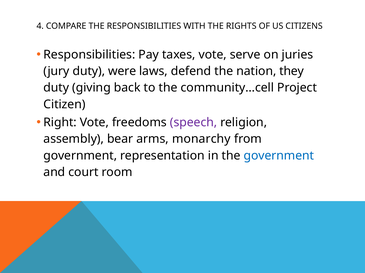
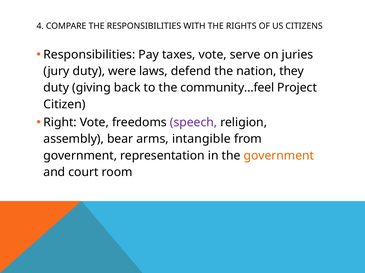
community…cell: community…cell -> community…feel (227, 88)
monarchy: monarchy -> intangible (201, 139)
government colour: blue -> orange (279, 156)
